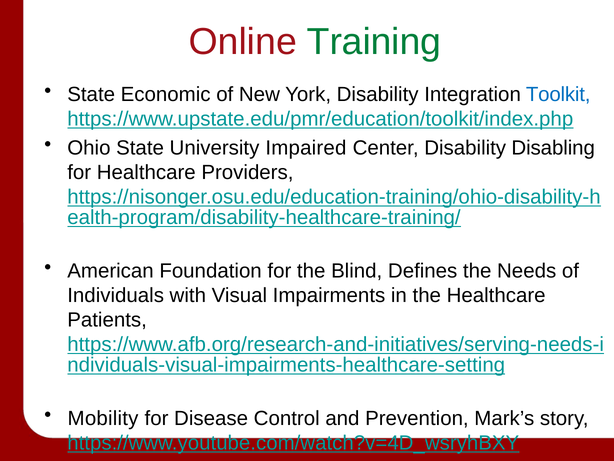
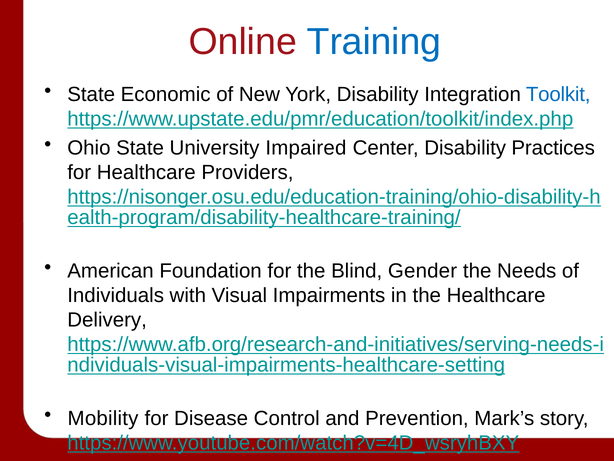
Training colour: green -> blue (374, 42)
Disabling: Disabling -> Practices (553, 148)
Defines: Defines -> Gender (423, 270)
Patients: Patients -> Delivery (107, 320)
